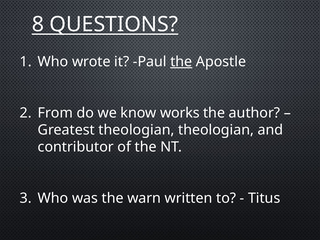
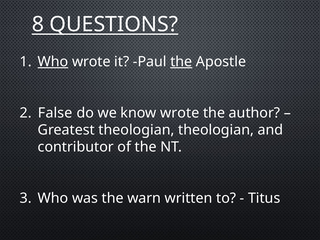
Who underline: none -> present (53, 62)
From: From -> False (55, 113)
know works: works -> wrote (180, 113)
